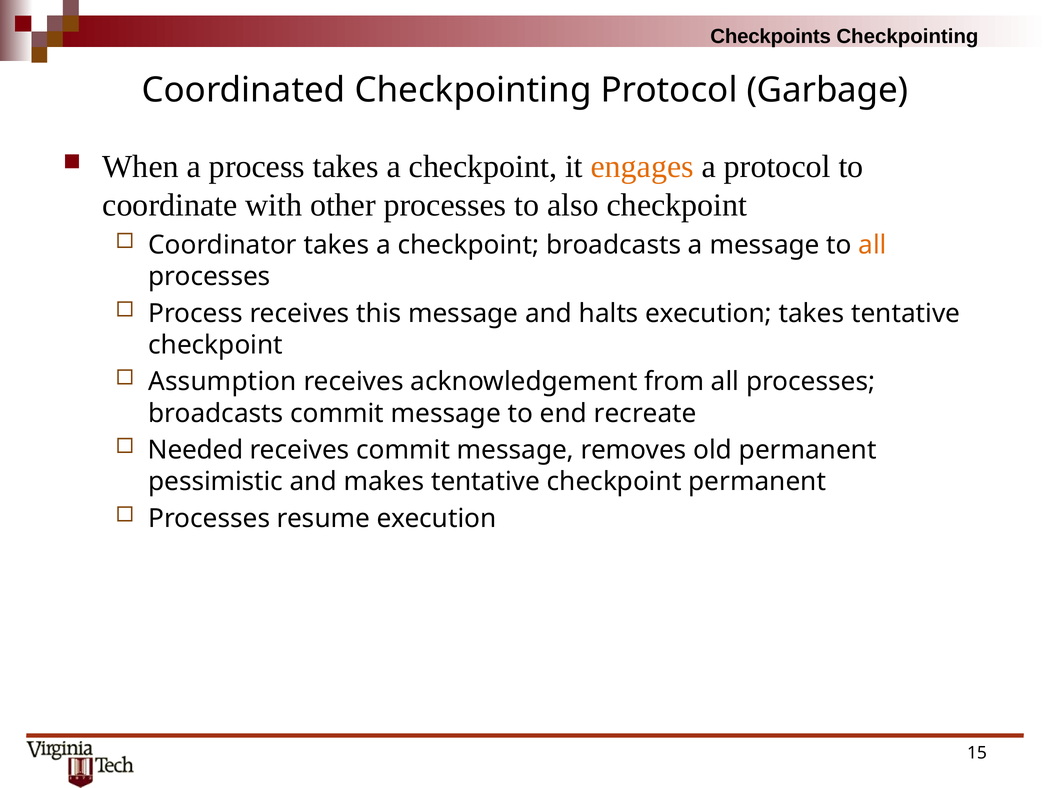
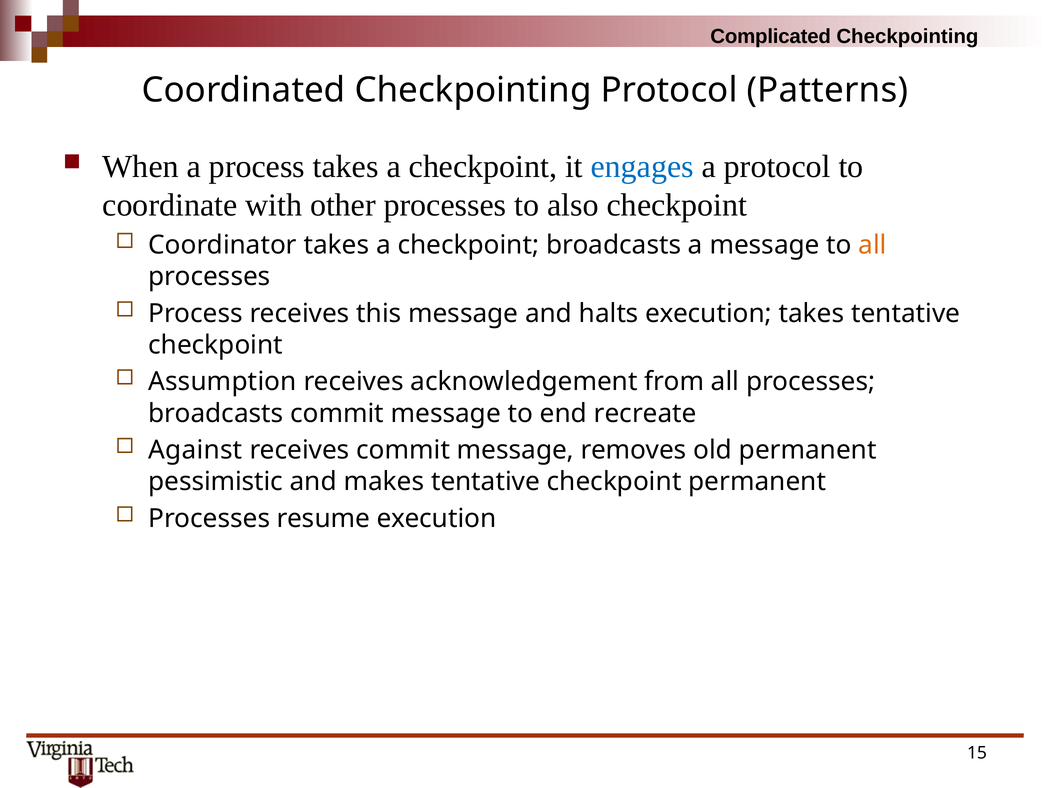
Checkpoints: Checkpoints -> Complicated (771, 36)
Garbage: Garbage -> Patterns (827, 90)
engages colour: orange -> blue (642, 167)
Needed: Needed -> Against (195, 450)
